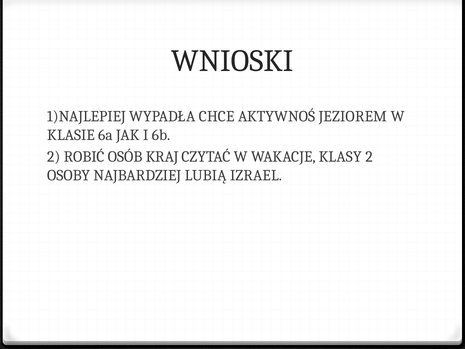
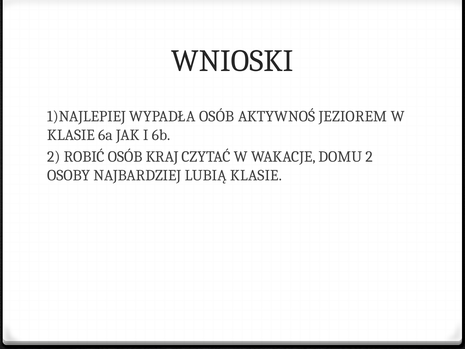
WYPADŁA CHCE: CHCE -> OSÓB (217, 116)
KLASY: KLASY -> DOMU (340, 157)
LUBIĄ IZRAEL: IZRAEL -> KLASIE (256, 175)
